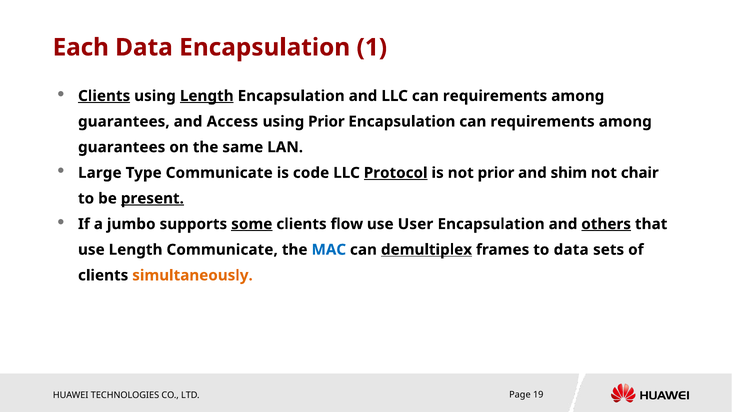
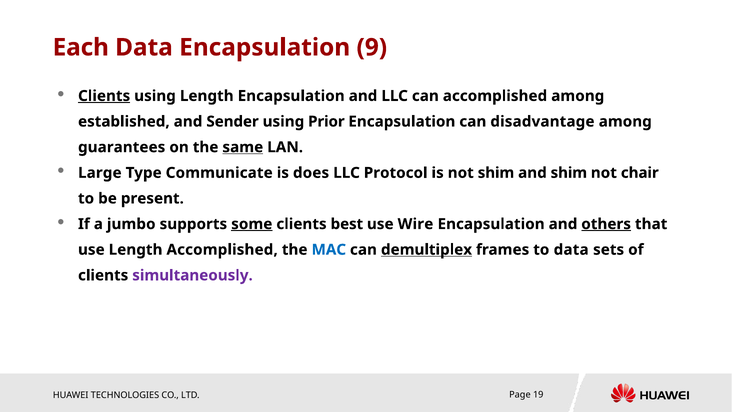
1: 1 -> 9 (372, 47)
Length underline: present -> none (207, 96)
LLC can requirements: requirements -> accomplished (495, 96)
guarantees: guarantees -> established (124, 121)
Access: Access -> Sender (233, 121)
Encapsulation can requirements: requirements -> disadvantage (542, 121)
same underline: none -> present (243, 147)
code: code -> does (311, 173)
Protocol underline: present -> none (396, 173)
not prior: prior -> shim (496, 173)
present underline: present -> none (152, 198)
flow: flow -> best (347, 224)
User: User -> Wire (415, 224)
Length Communicate: Communicate -> Accomplished (222, 249)
simultaneously colour: orange -> purple (192, 275)
